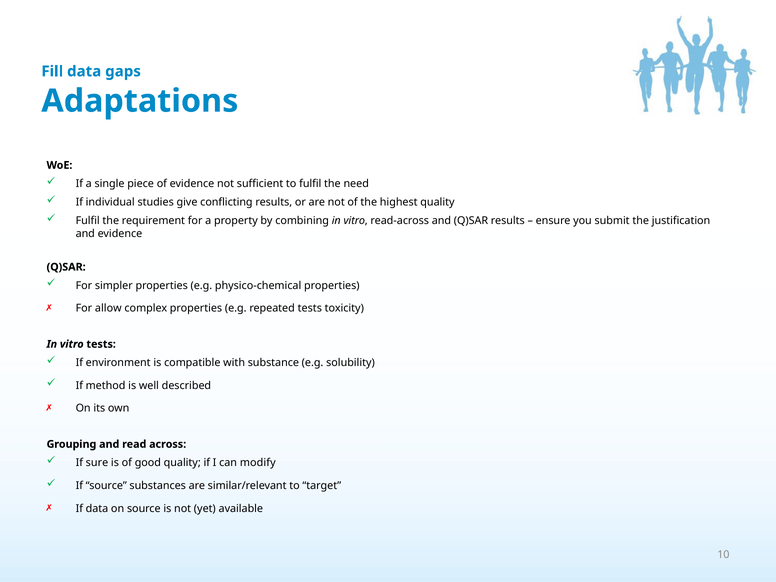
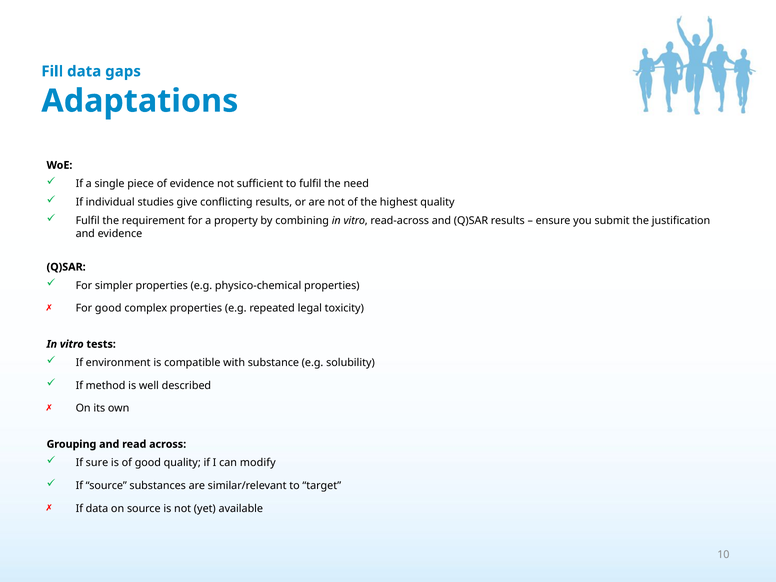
For allow: allow -> good (108, 308)
repeated tests: tests -> legal (310, 308)
